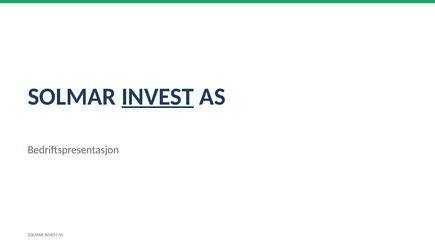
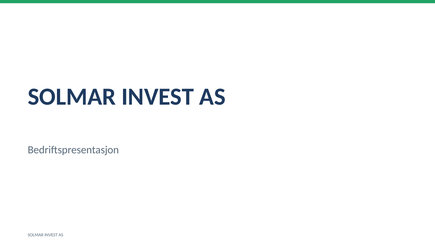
INVEST underline: present -> none (158, 96)
